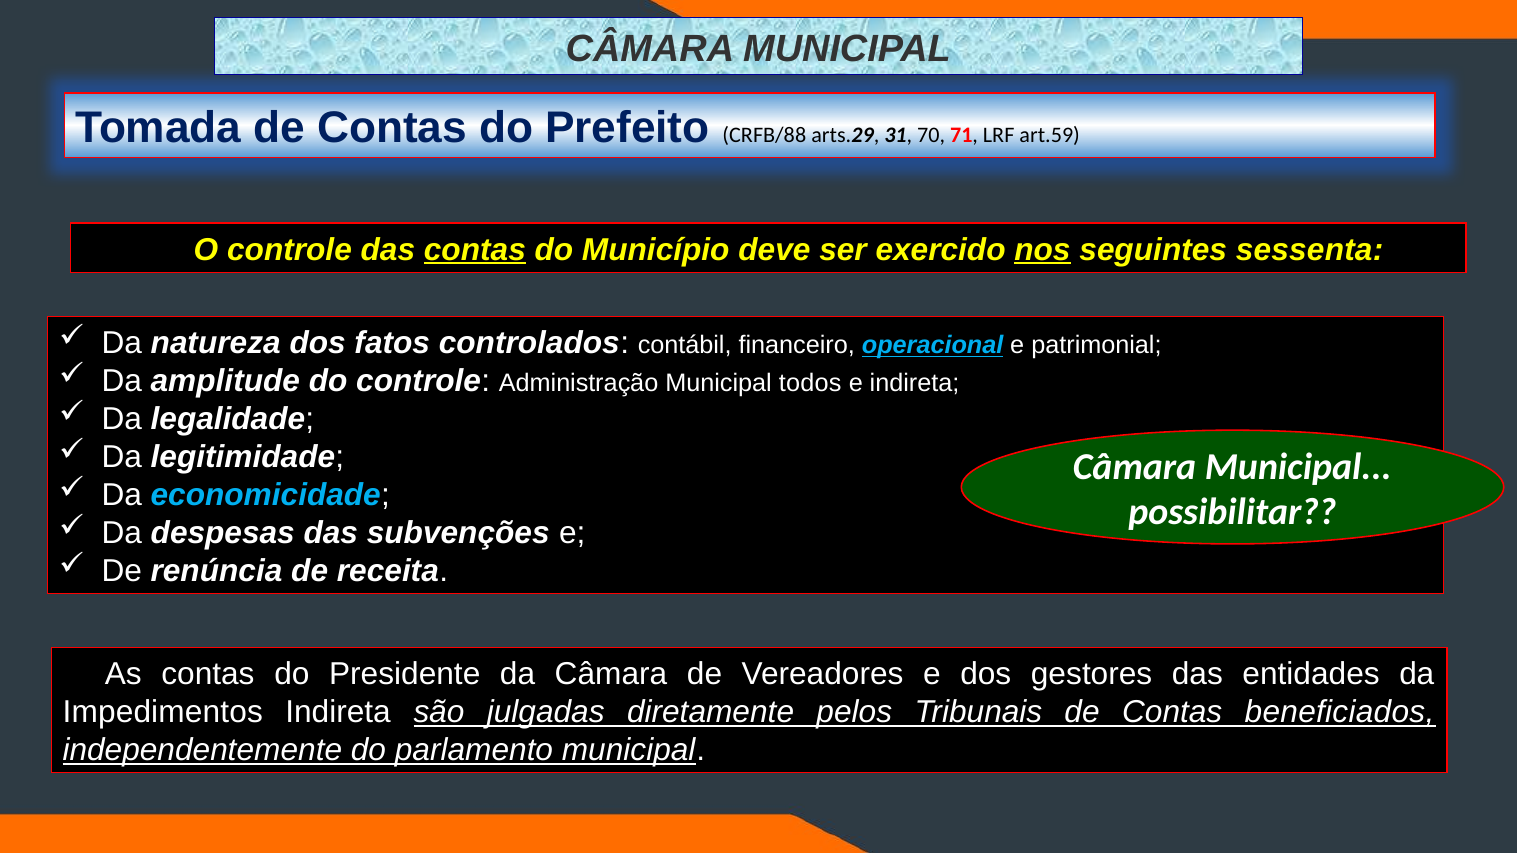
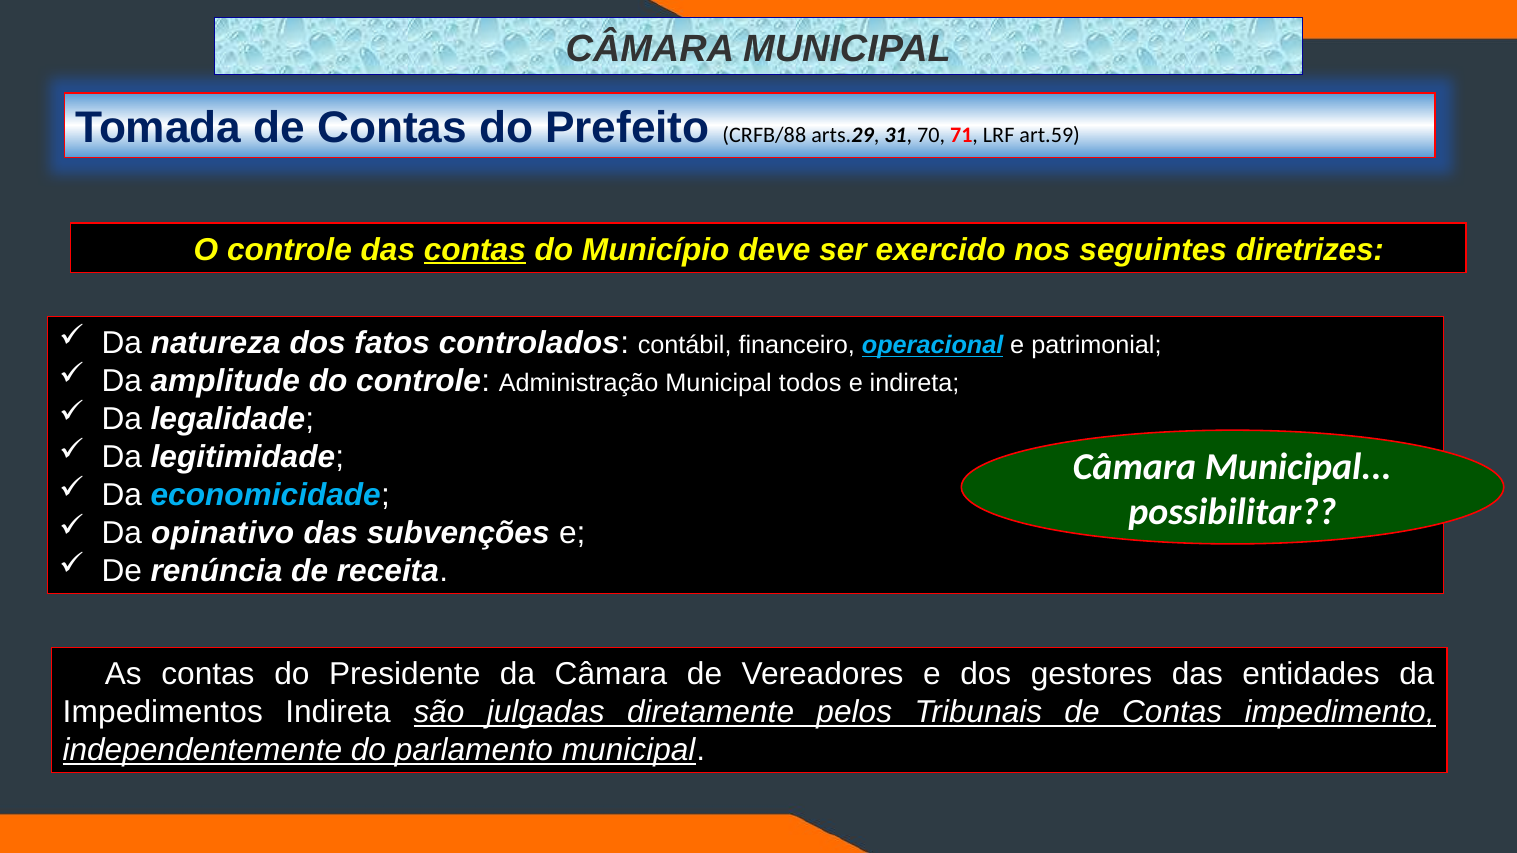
nos underline: present -> none (1042, 250)
sessenta: sessenta -> diretrizes (1310, 250)
despesas: despesas -> opinativo (223, 533)
beneficiados: beneficiados -> impedimento (1340, 712)
